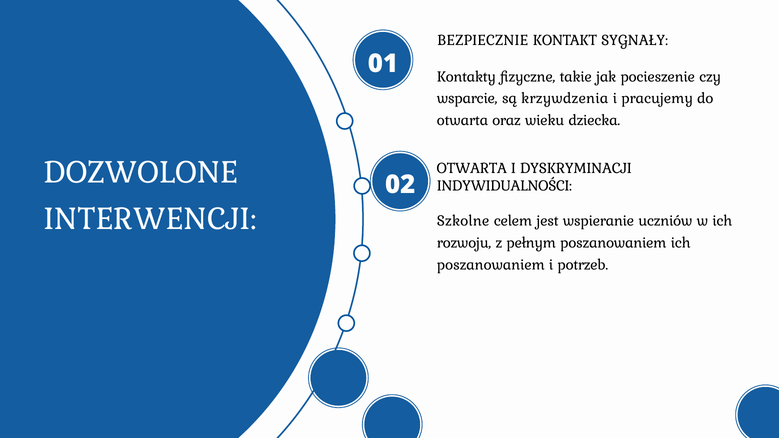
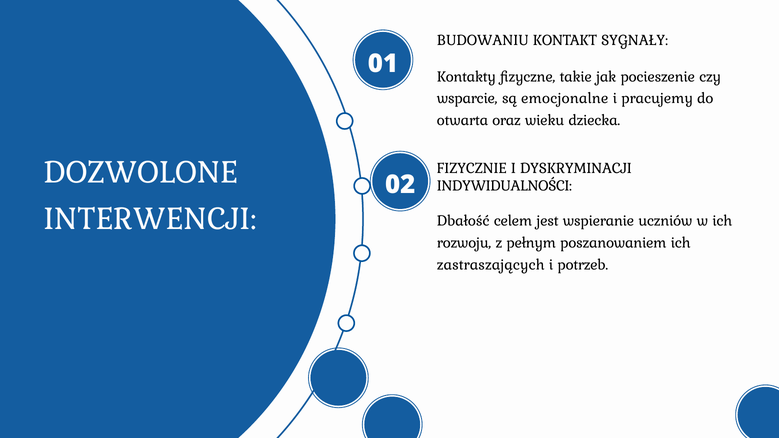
BEZPIECZNIE: BEZPIECZNIE -> BUDOWANIU (483, 40)
krzywdzenia: krzywdzenia -> emocjonalne (565, 98)
OTWARTA: OTWARTA -> FIZYCZNIE (472, 168)
Szkolne: Szkolne -> Dbałość (463, 221)
poszanowaniem: poszanowaniem -> zastraszających (491, 264)
